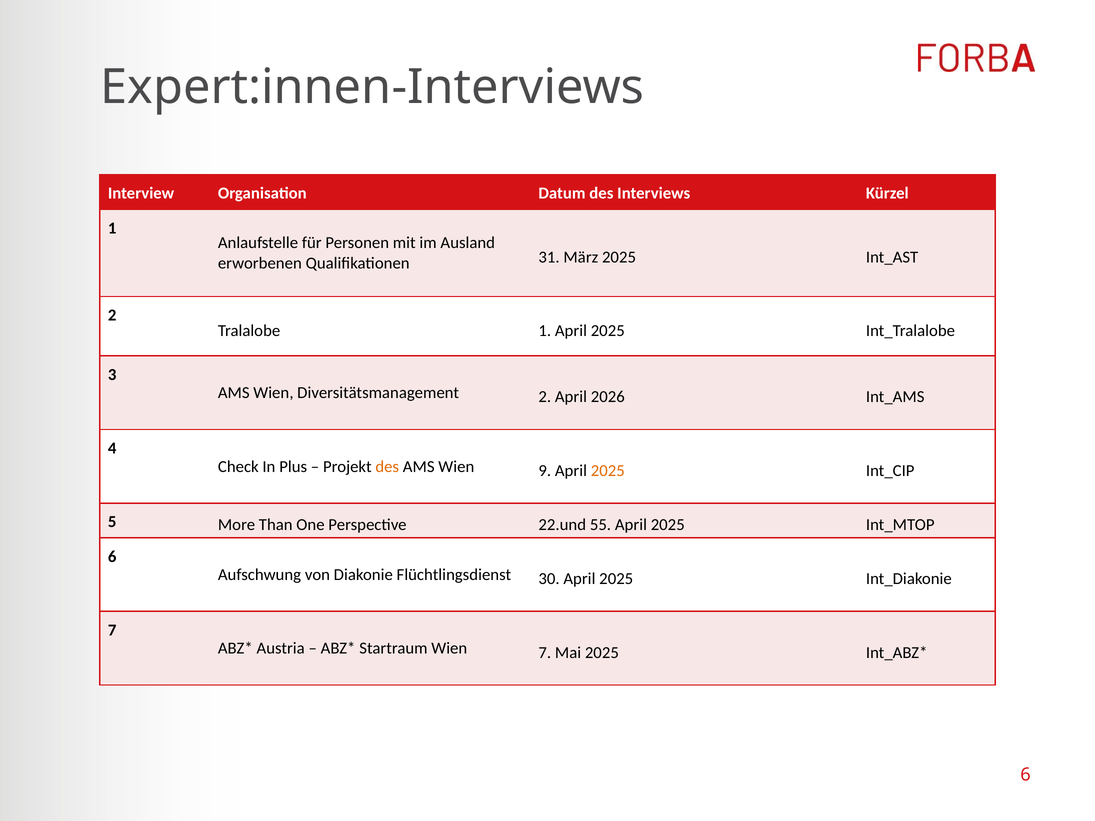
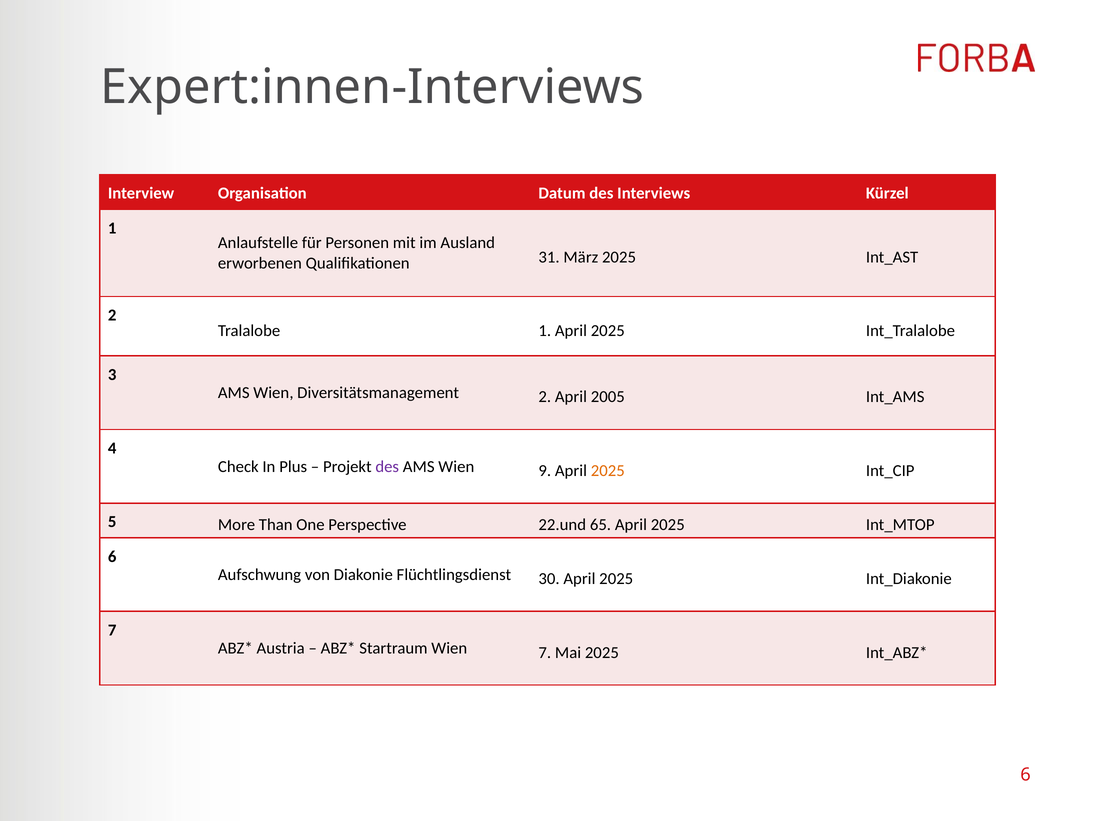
2026: 2026 -> 2005 (608, 397)
des colour: orange -> purple (387, 467)
55: 55 -> 65 (600, 525)
